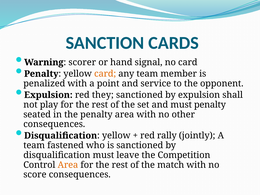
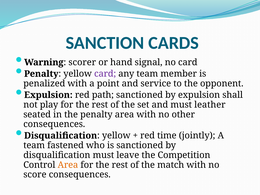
card colour: orange -> purple (105, 74)
they: they -> path (103, 95)
must penalty: penalty -> leather (210, 105)
rally: rally -> time (167, 136)
